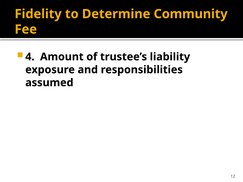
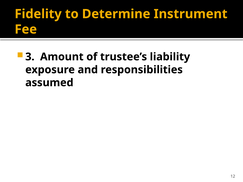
Community: Community -> Instrument (191, 14)
4: 4 -> 3 (30, 57)
